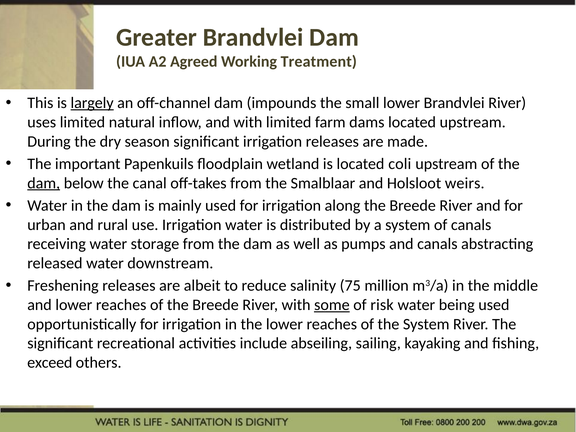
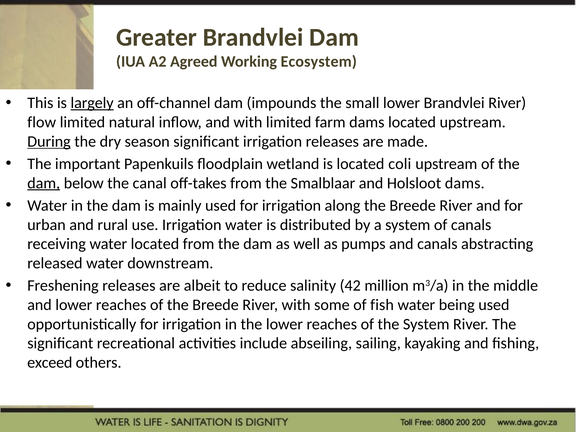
Treatment: Treatment -> Ecosystem (319, 62)
uses: uses -> flow (42, 122)
During underline: none -> present (49, 141)
Holsloot weirs: weirs -> dams (465, 183)
water storage: storage -> located (155, 244)
75: 75 -> 42 (350, 286)
some underline: present -> none (332, 305)
risk: risk -> fish (382, 305)
